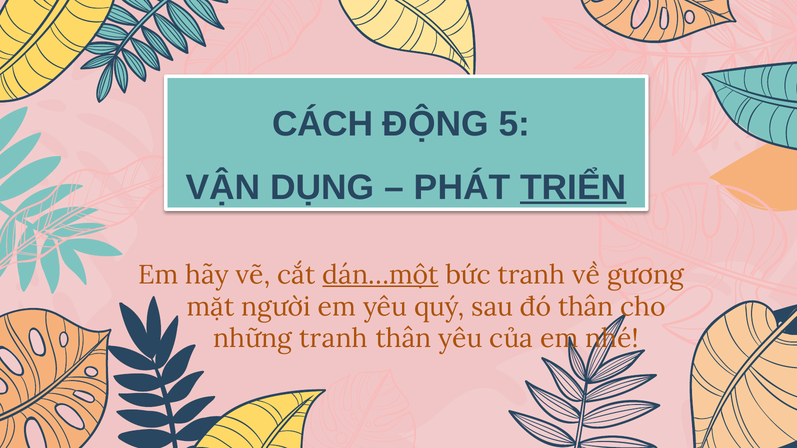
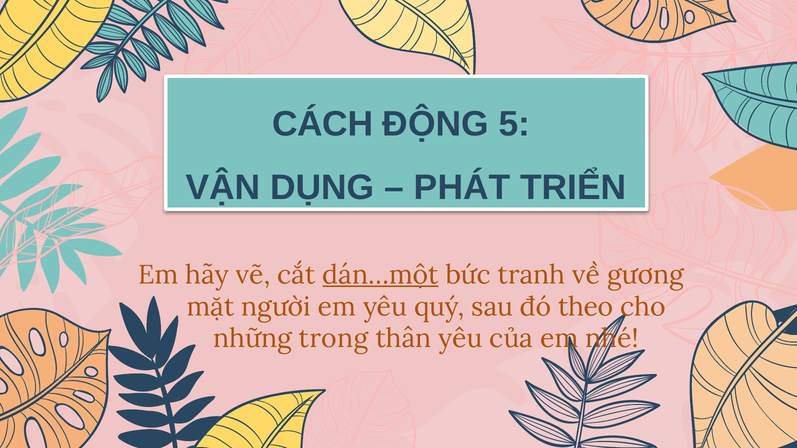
TRIỂN underline: present -> none (573, 188)
đó thân: thân -> theo (586, 307)
những tranh: tranh -> trong (334, 339)
